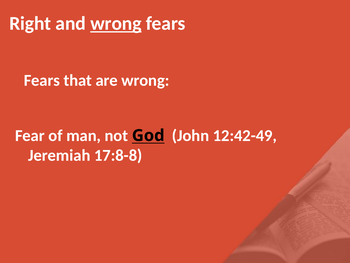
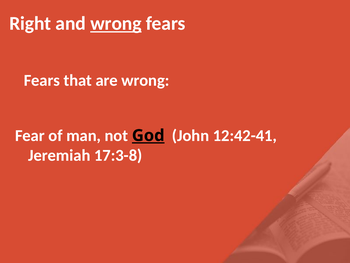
God underline: none -> present (148, 135)
12:42-49: 12:42-49 -> 12:42-41 (245, 135)
17:8-8: 17:8-8 -> 17:3-8 (118, 155)
